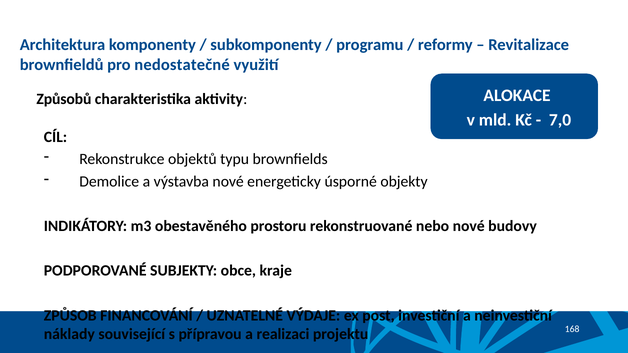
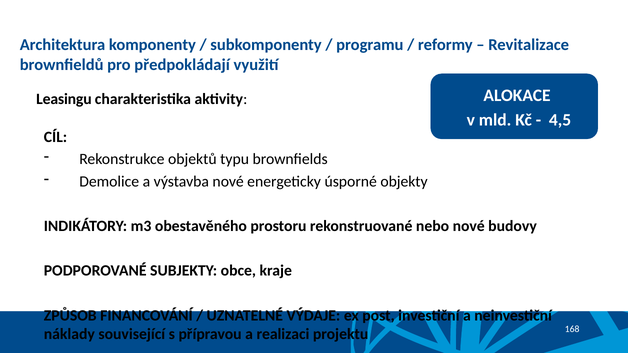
nedostatečné: nedostatečné -> předpokládají (182, 65)
Způsobů: Způsobů -> Leasingu (64, 99)
7,0: 7,0 -> 4,5 (560, 120)
